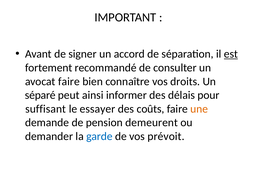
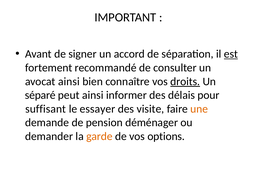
avocat faire: faire -> ainsi (69, 81)
droits underline: none -> present (185, 81)
coûts: coûts -> visite (150, 109)
demeurent: demeurent -> déménager (152, 122)
garde colour: blue -> orange (99, 136)
prévoit: prévoit -> options (166, 136)
